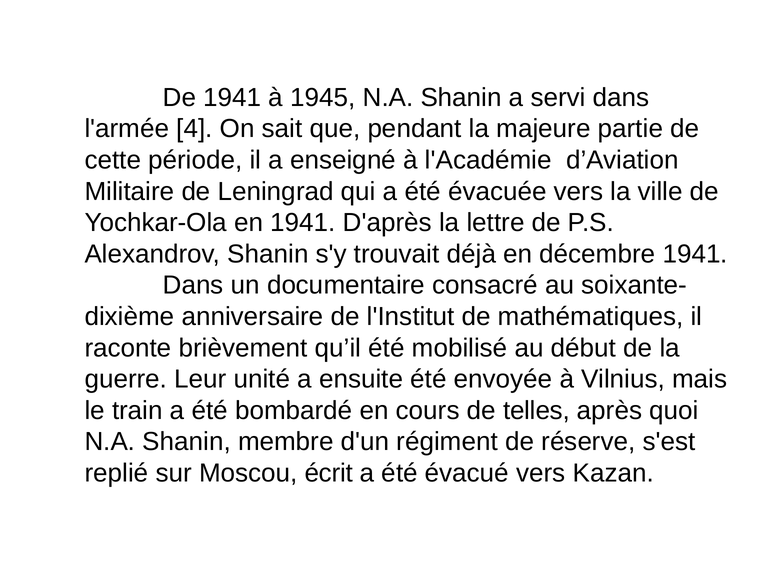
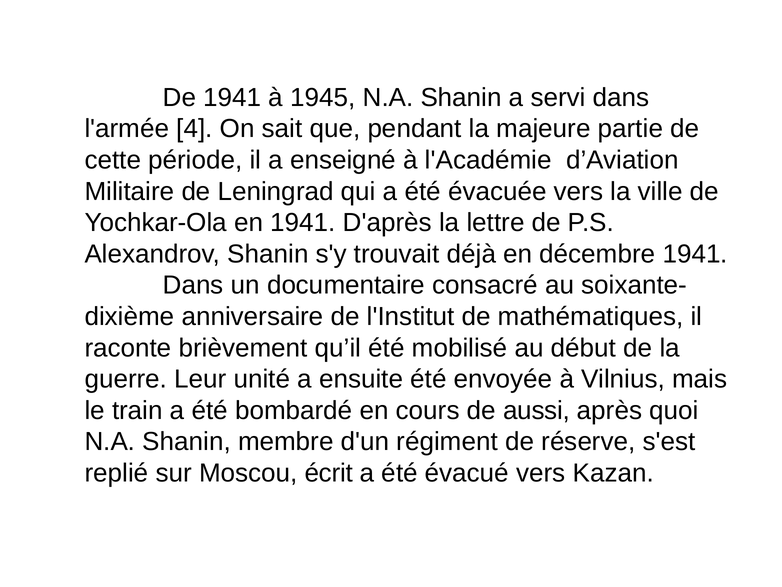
telles: telles -> aussi (536, 410)
